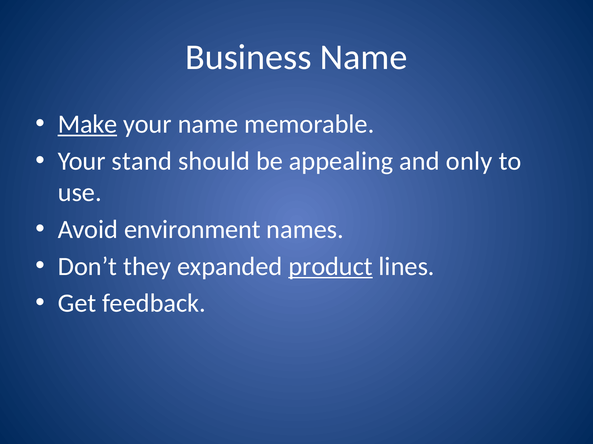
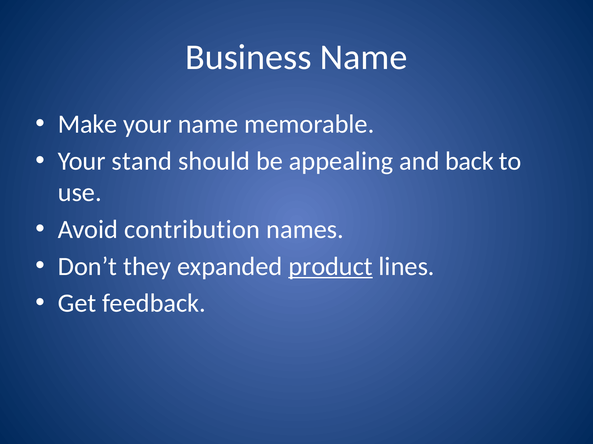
Make underline: present -> none (88, 124)
only: only -> back (469, 161)
environment: environment -> contribution (192, 230)
